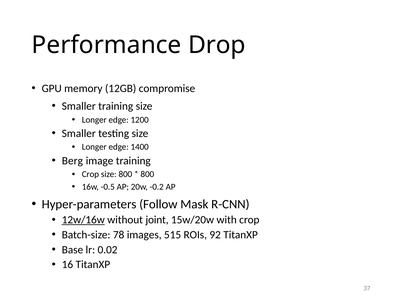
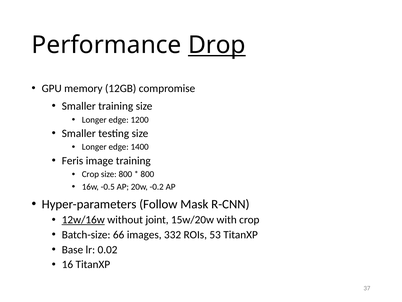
Drop underline: none -> present (217, 45)
Berg: Berg -> Feris (73, 160)
78: 78 -> 66 (119, 234)
515: 515 -> 332 (173, 234)
92: 92 -> 53 (215, 234)
